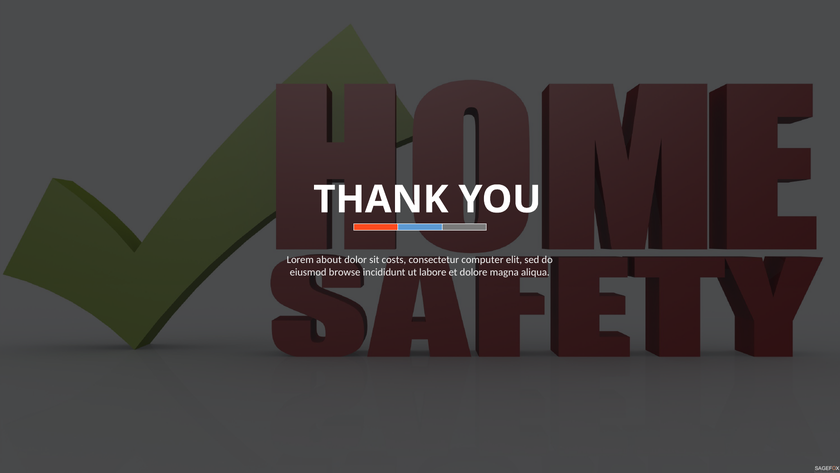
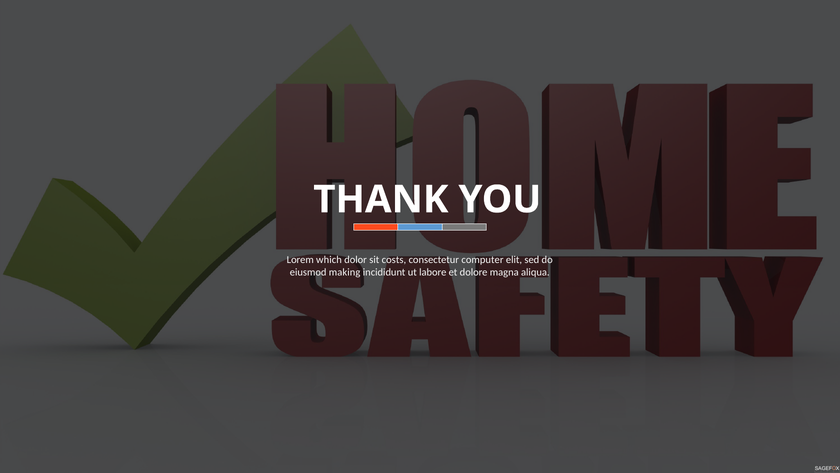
about: about -> which (329, 259)
browse: browse -> making (345, 272)
